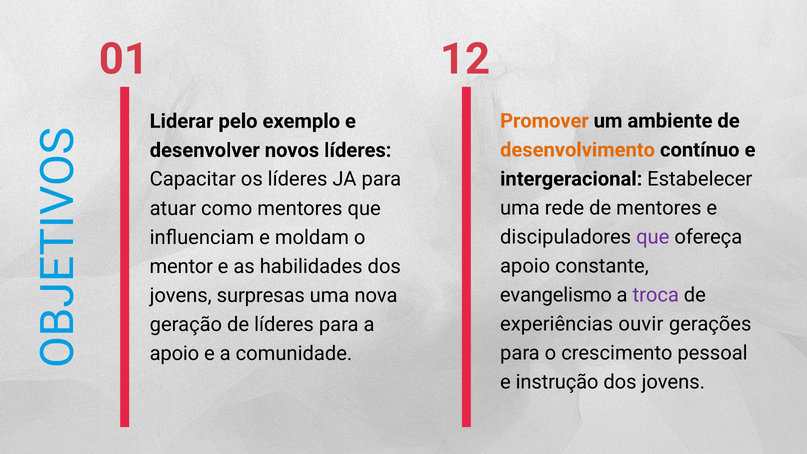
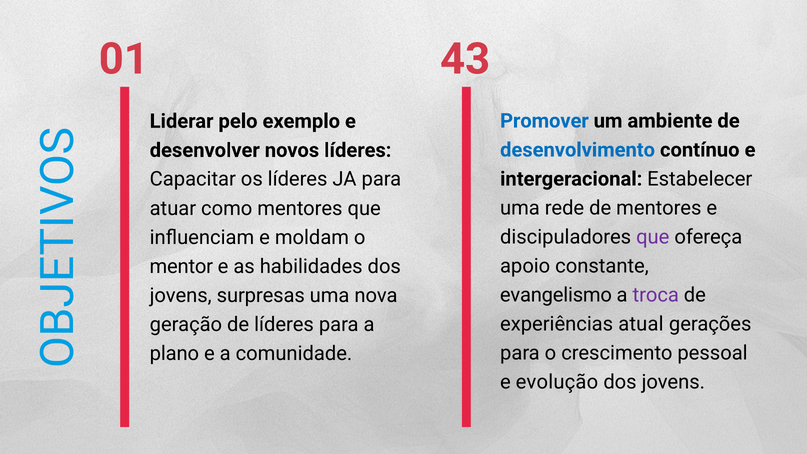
12: 12 -> 43 (465, 59)
Promover colour: orange -> blue (544, 121)
desenvolvimento colour: orange -> blue (578, 150)
ouvir: ouvir -> atual (641, 324)
apoio: apoio -> plano (174, 354)
instrução: instrução -> evolução (557, 382)
